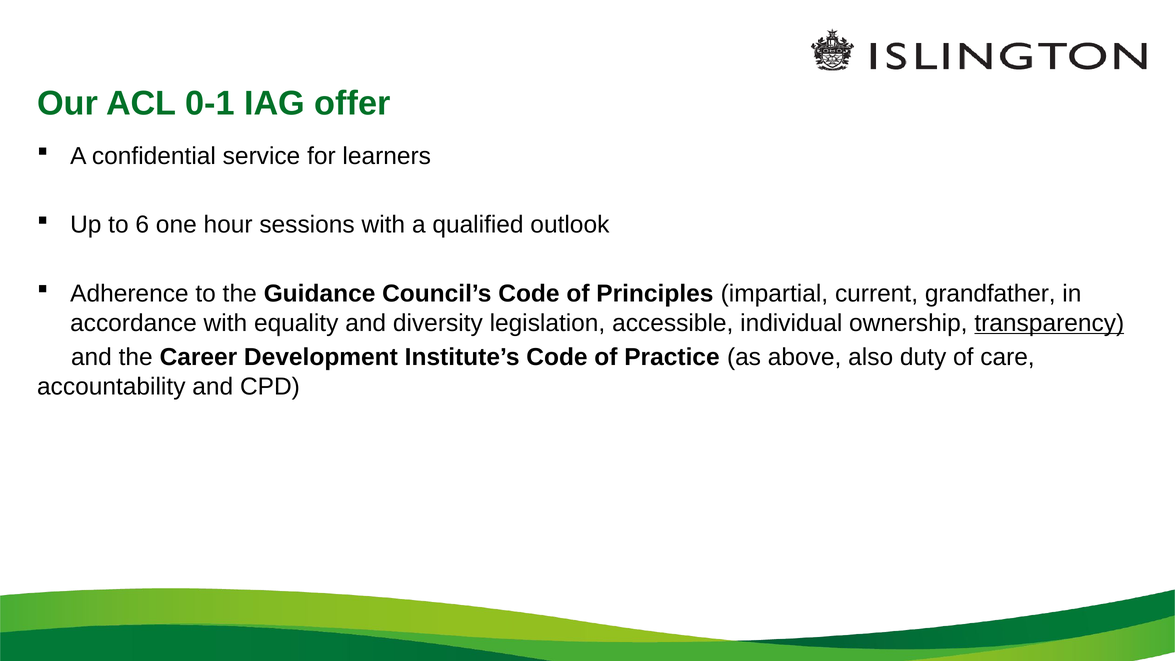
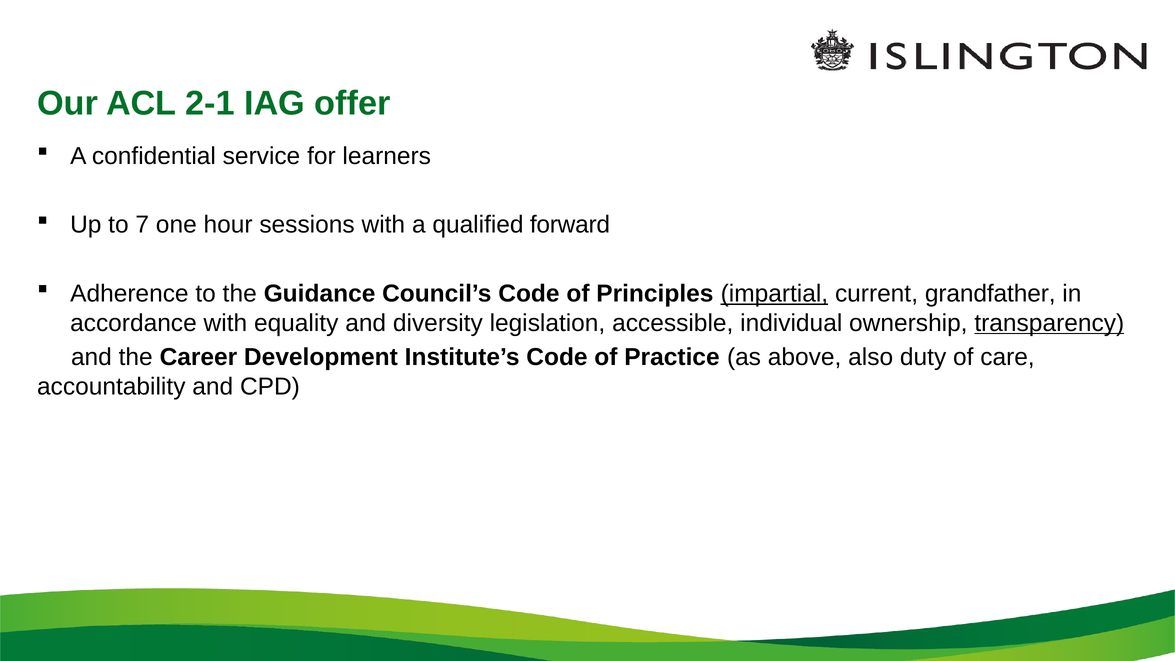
0-1: 0-1 -> 2-1 (210, 103)
6: 6 -> 7 (142, 225)
outlook: outlook -> forward (570, 225)
impartial underline: none -> present (774, 294)
